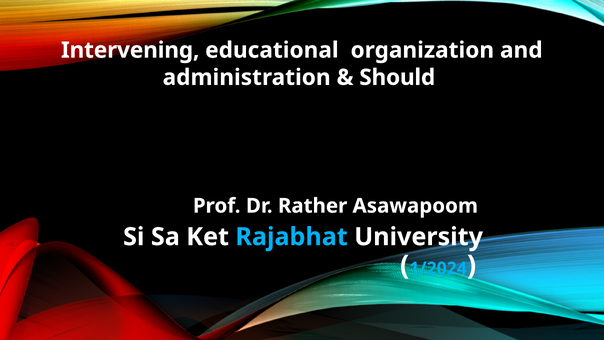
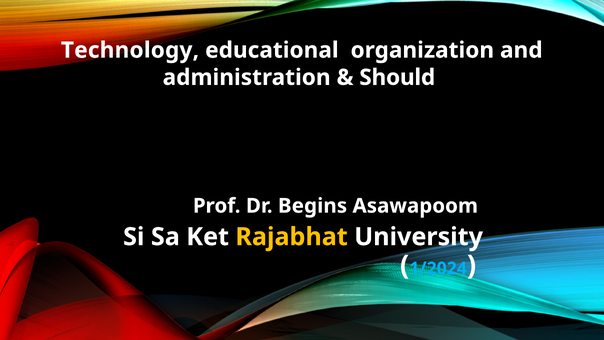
Intervening: Intervening -> Technology (130, 50)
Rather: Rather -> Begins (313, 206)
Rajabhat colour: light blue -> yellow (292, 237)
